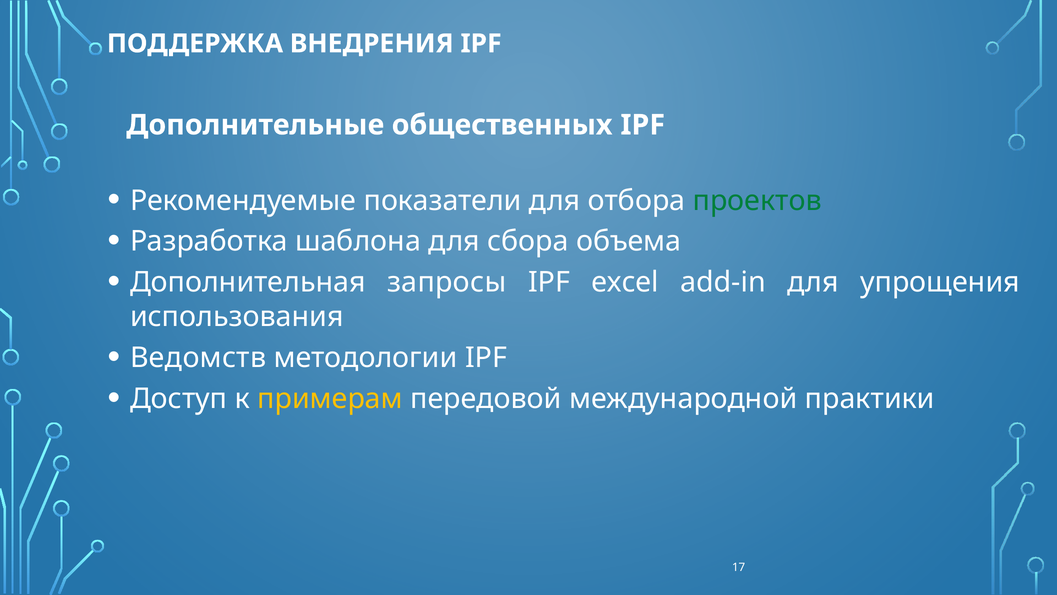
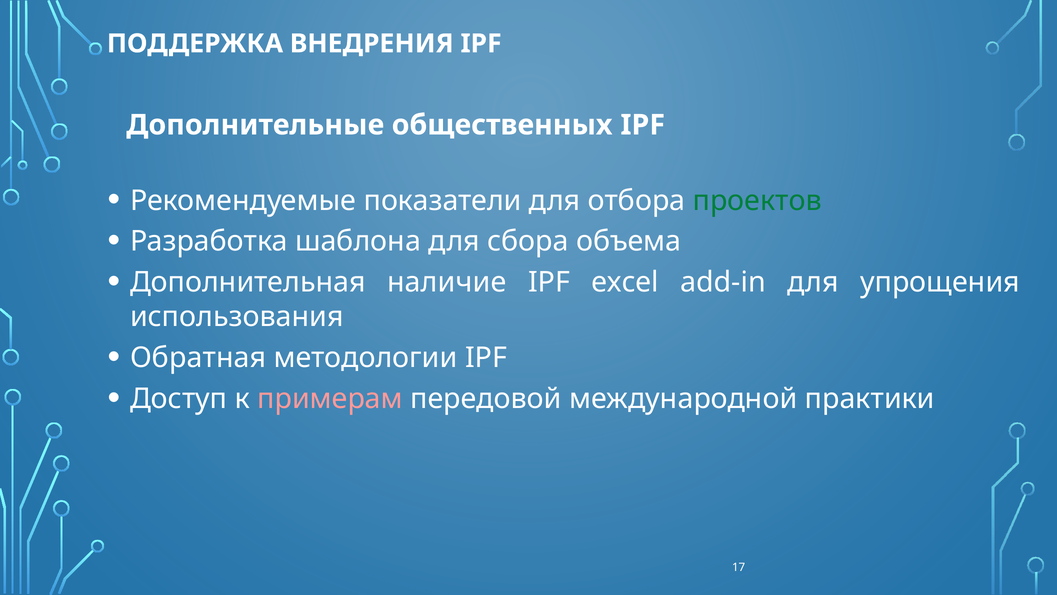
запросы: запросы -> наличие (447, 282)
Ведомств: Ведомств -> Обратная (198, 358)
примерам colour: yellow -> pink (330, 399)
